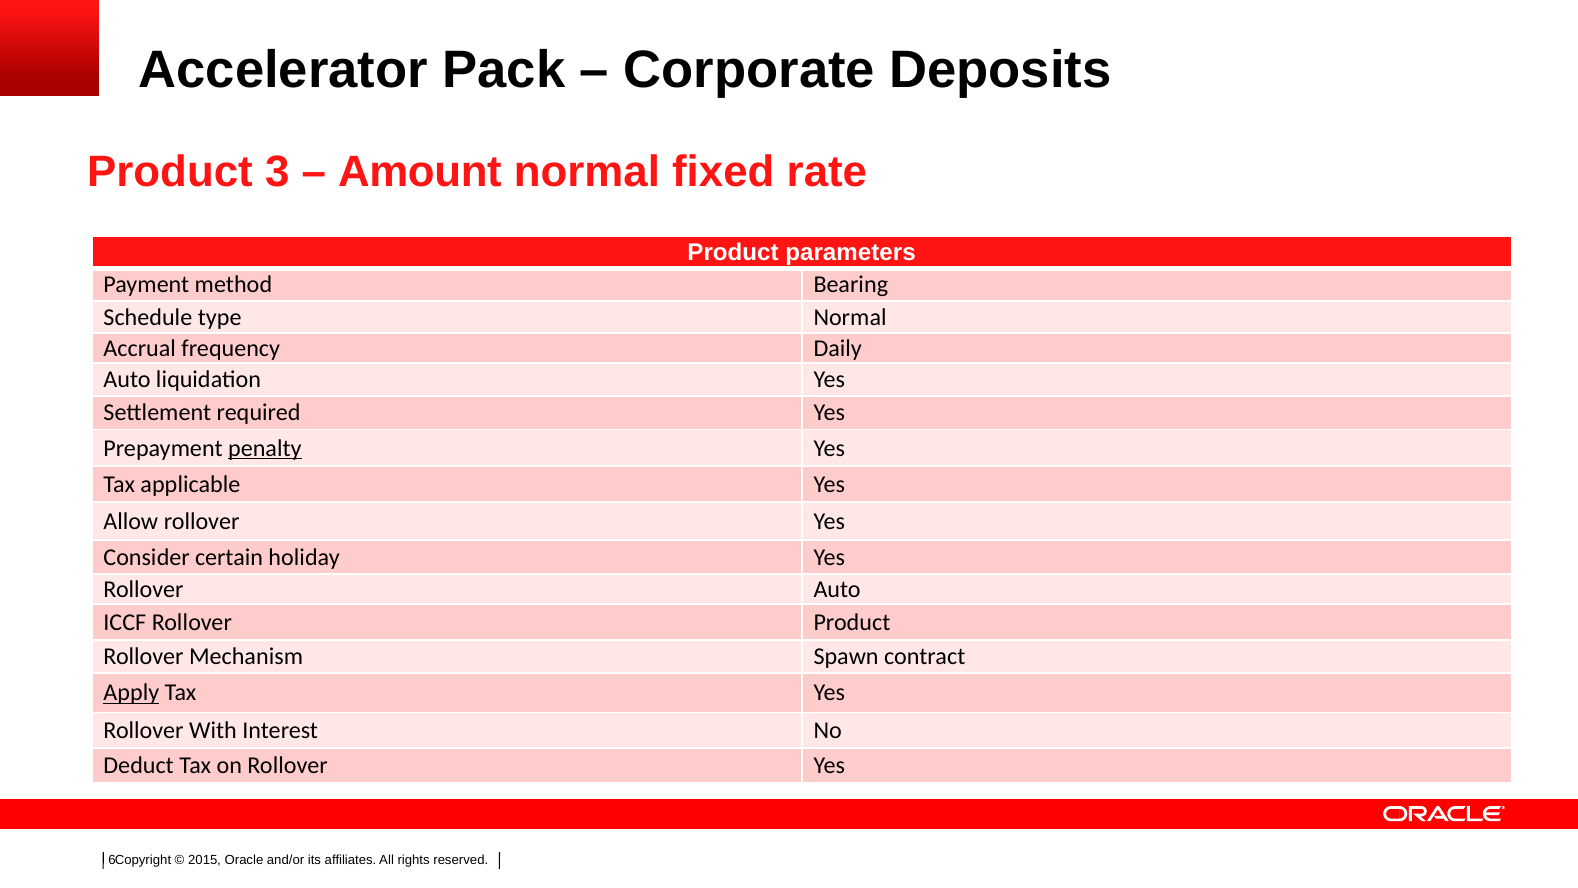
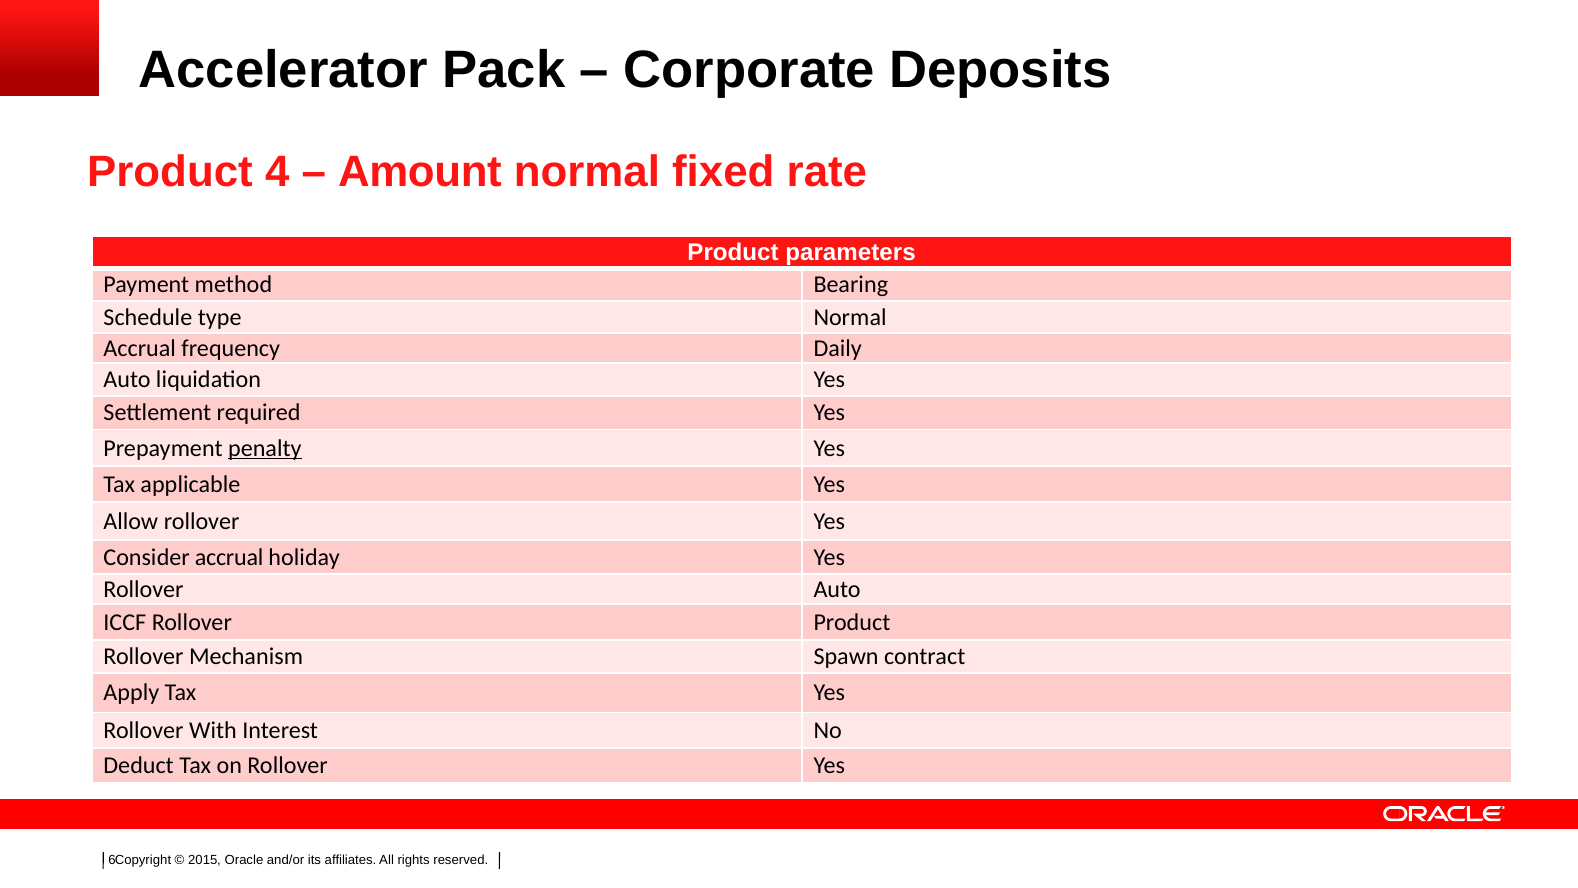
3: 3 -> 4 (277, 172)
Consider certain: certain -> accrual (229, 557)
Apply underline: present -> none (131, 693)
